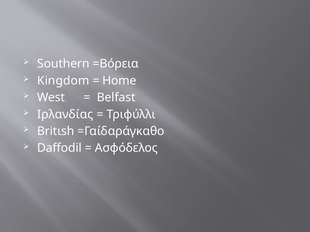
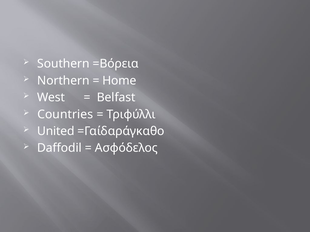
Kingdom: Kingdom -> Northern (63, 81)
Ιρλανδίας: Ιρλανδίας -> Countries (65, 115)
Britιsh: Britιsh -> United (56, 131)
